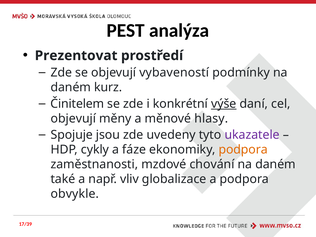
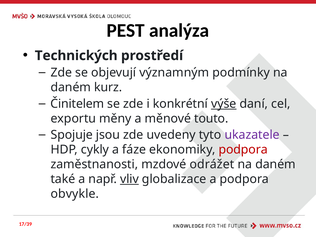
Prezentovat: Prezentovat -> Technických (76, 56)
vybaveností: vybaveností -> významným (174, 73)
objevují: objevují -> exportu (73, 118)
hlasy: hlasy -> touto (211, 118)
podpora colour: orange -> red (243, 150)
chování: chování -> odrážet (212, 164)
vliv underline: none -> present (129, 179)
